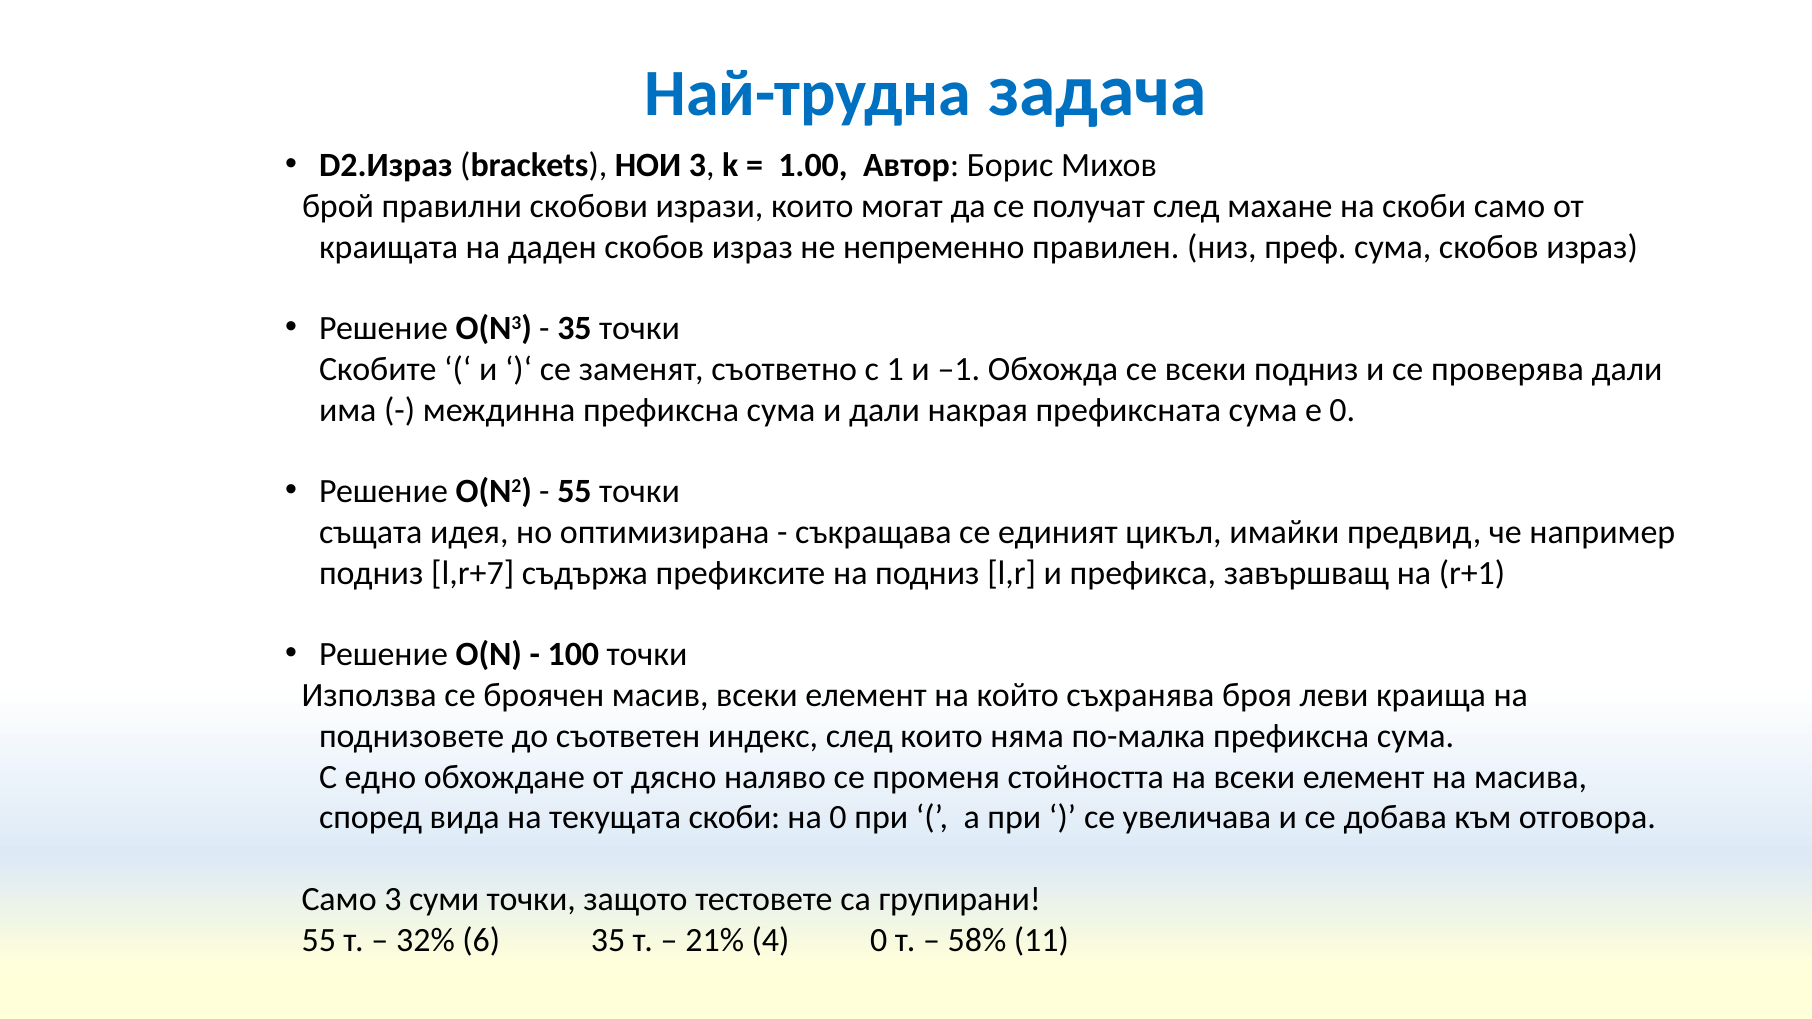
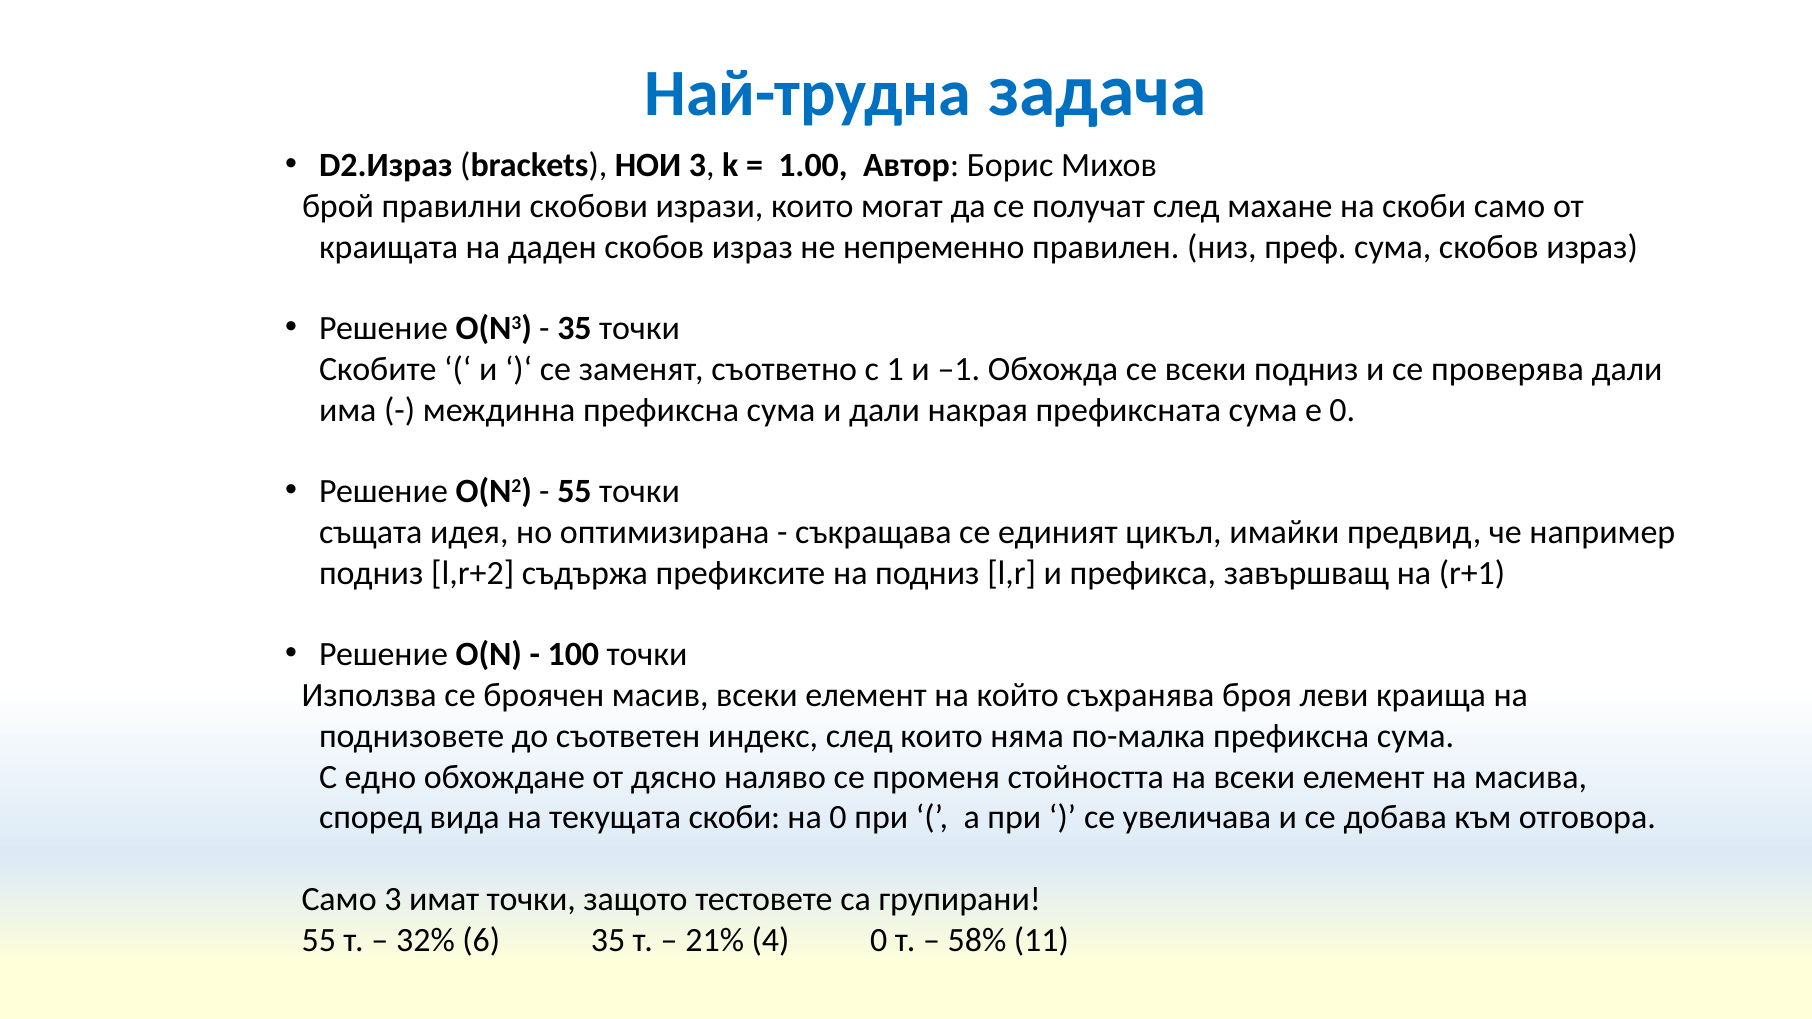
l,r+7: l,r+7 -> l,r+2 (473, 573)
суми: суми -> имат (444, 899)
